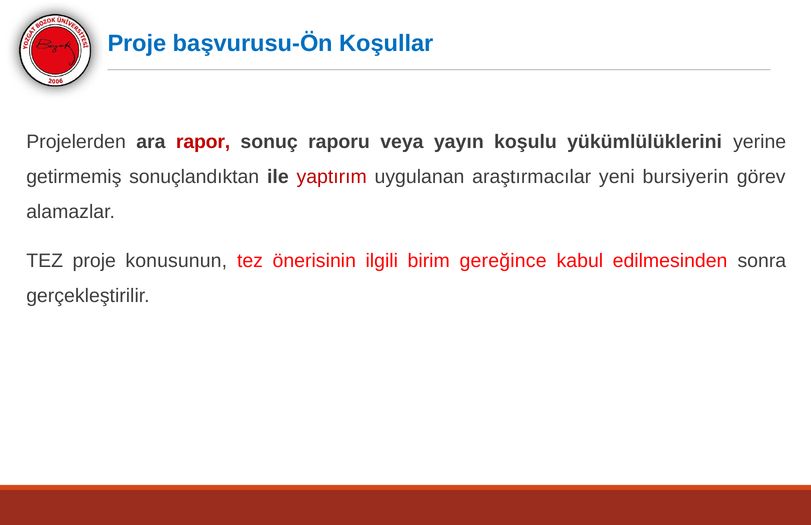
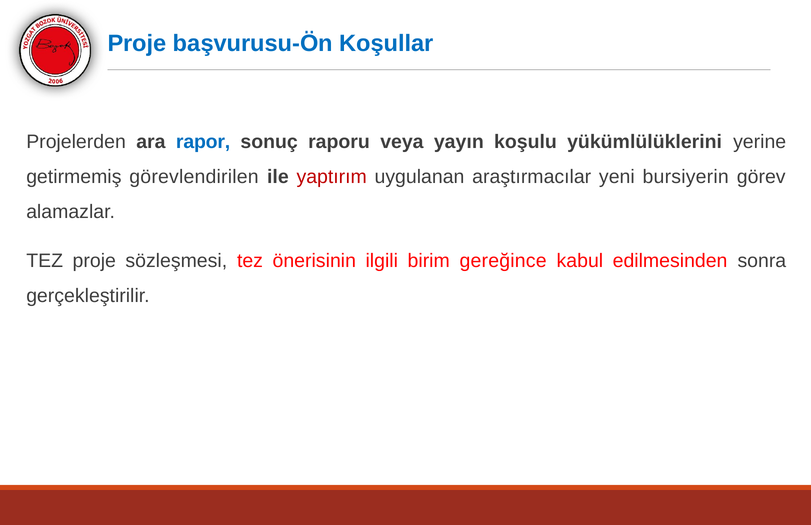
rapor colour: red -> blue (203, 142)
sonuçlandıktan: sonuçlandıktan -> görevlendirilen (194, 177)
konusunun: konusunun -> sözleşmesi (176, 261)
